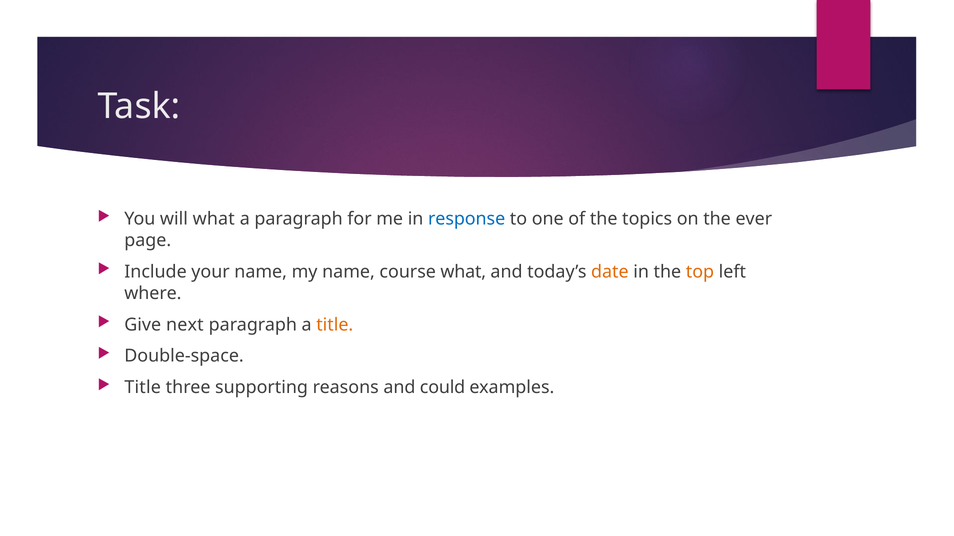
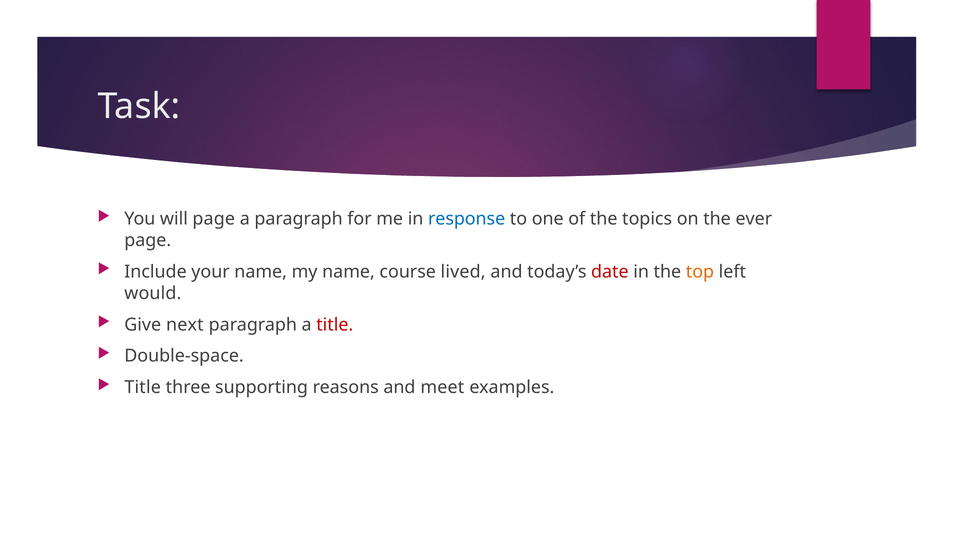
will what: what -> page (214, 219)
course what: what -> lived (463, 272)
date colour: orange -> red (610, 272)
where: where -> would (153, 294)
title colour: orange -> red (335, 325)
could: could -> meet (442, 388)
